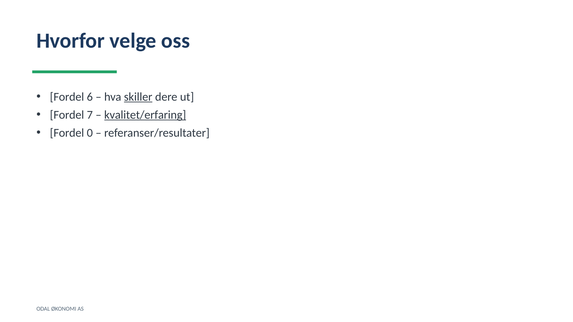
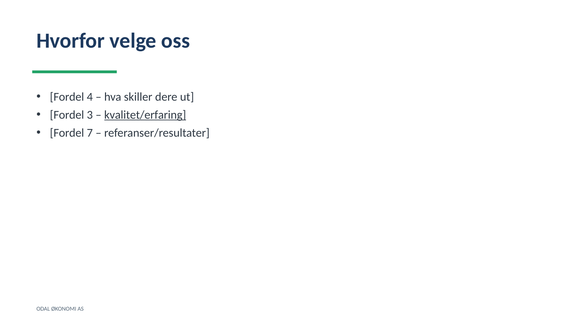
6: 6 -> 4 (90, 97)
skiller underline: present -> none (138, 97)
7: 7 -> 3 (90, 115)
0: 0 -> 7 (90, 133)
